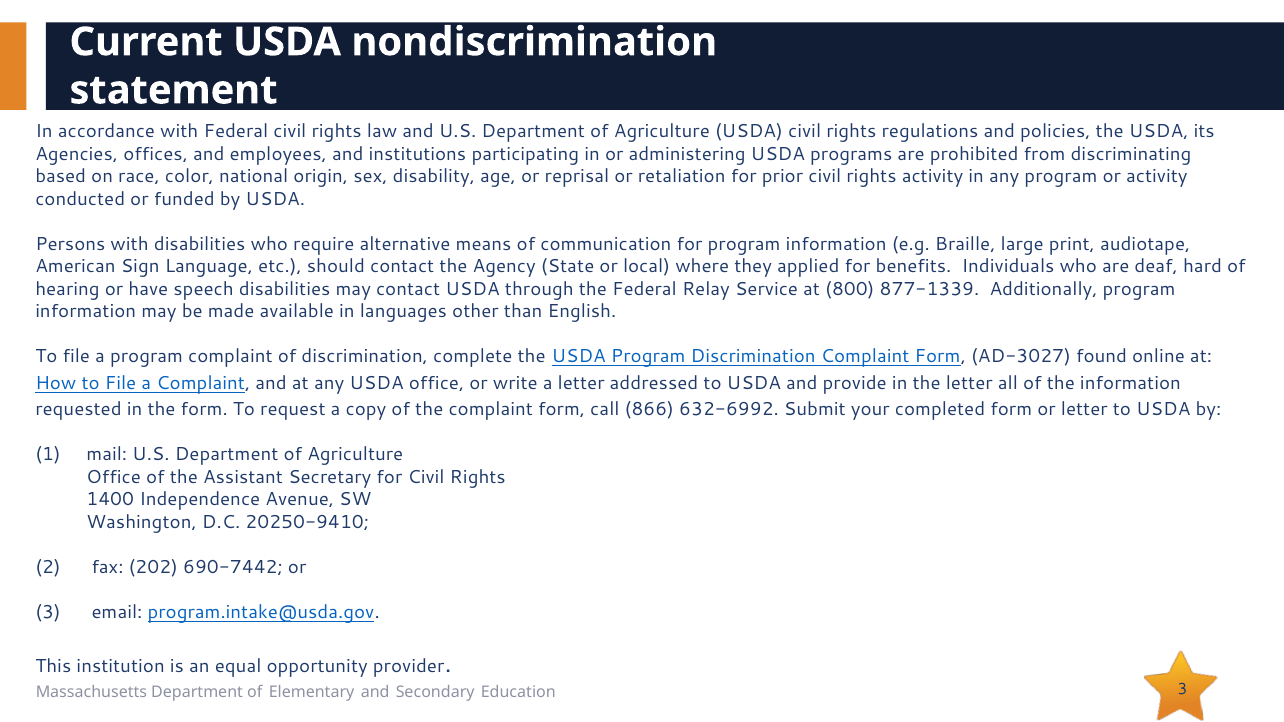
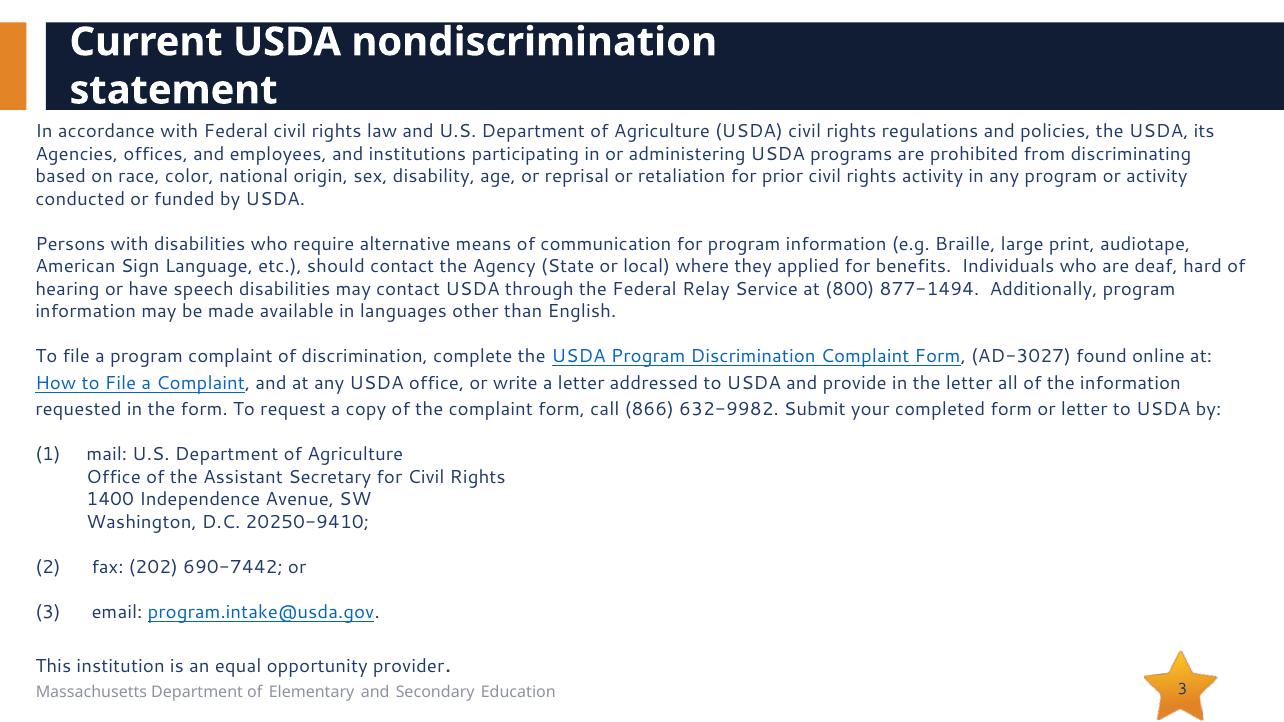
877-1339: 877-1339 -> 877-1494 (930, 289)
632-6992: 632-6992 -> 632-9982 (729, 410)
